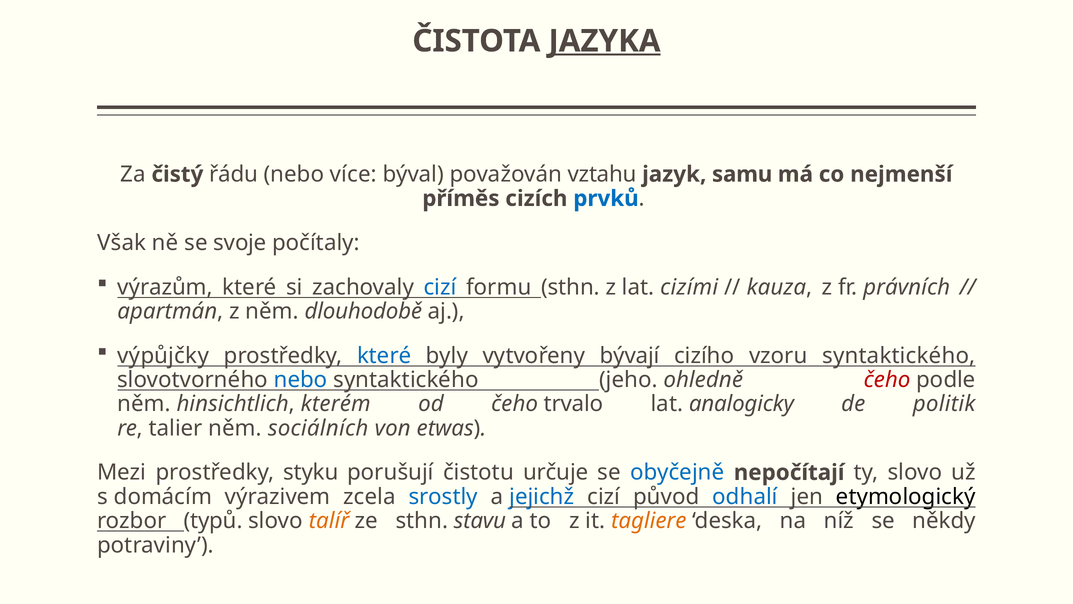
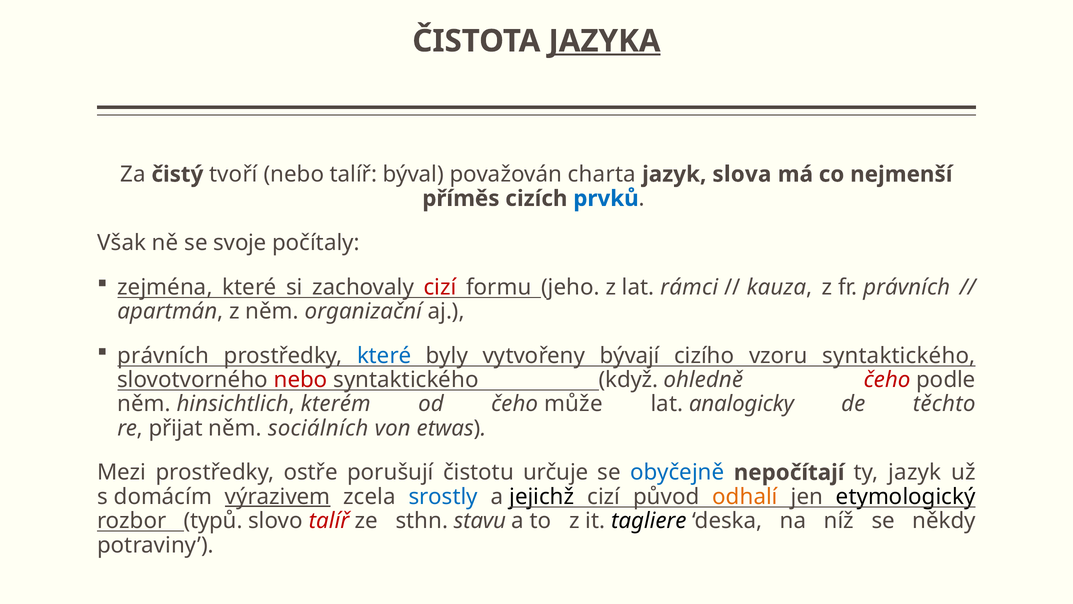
řádu: řádu -> tvoří (233, 174)
nebo více: více -> talíř (353, 174)
vztahu: vztahu -> charta (602, 174)
samu: samu -> slova (742, 174)
výrazům: výrazům -> zejména (165, 287)
cizí colour: blue -> red (440, 287)
formu sthn: sthn -> jeho (570, 287)
cizími: cizími -> rámci (689, 287)
dlouhodobě: dlouhodobě -> organizační (363, 311)
výpůjčky: výpůjčky -> právních (163, 355)
nebo colour: blue -> red (301, 380)
jeho: jeho -> když (628, 380)
trvalo: trvalo -> může (573, 404)
politik: politik -> těchto (944, 404)
talier: talier -> přijat (176, 428)
styku: styku -> ostře (311, 472)
ty slovo: slovo -> jazyk (915, 472)
výrazivem underline: none -> present (278, 496)
jejichž colour: blue -> black (542, 496)
odhalí colour: blue -> orange (745, 496)
talíř colour: orange -> red (329, 521)
tagliere colour: orange -> black (649, 521)
